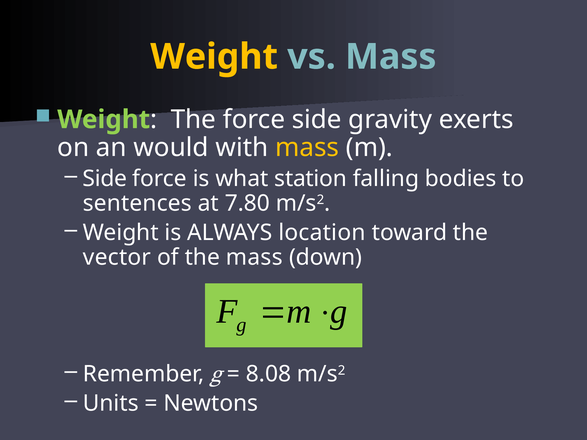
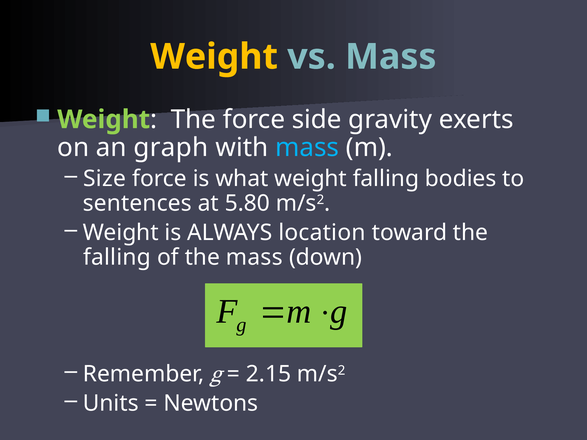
would: would -> graph (171, 148)
mass colour: yellow -> light blue (307, 148)
Side: Side -> Size (105, 179)
what station: station -> weight (311, 179)
7.80: 7.80 -> 5.80 (247, 203)
vector: vector -> falling (117, 257)
8.08: 8.08 -> 2.15 (268, 374)
